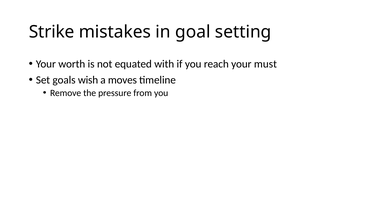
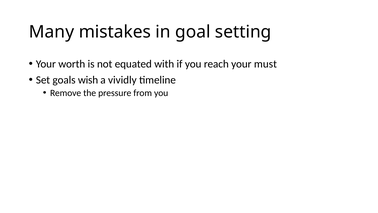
Strike: Strike -> Many (51, 32)
moves: moves -> vividly (122, 80)
